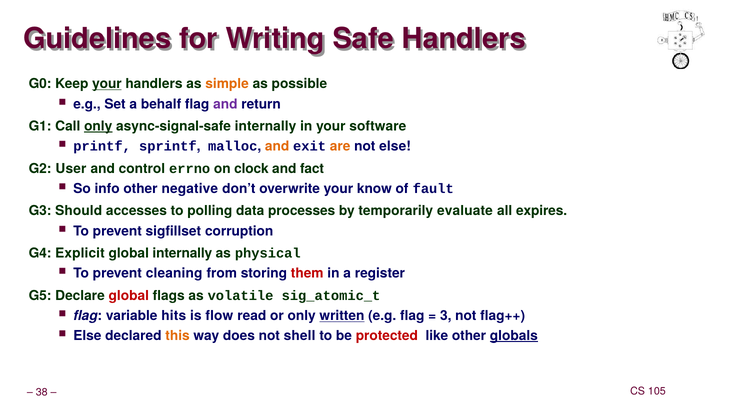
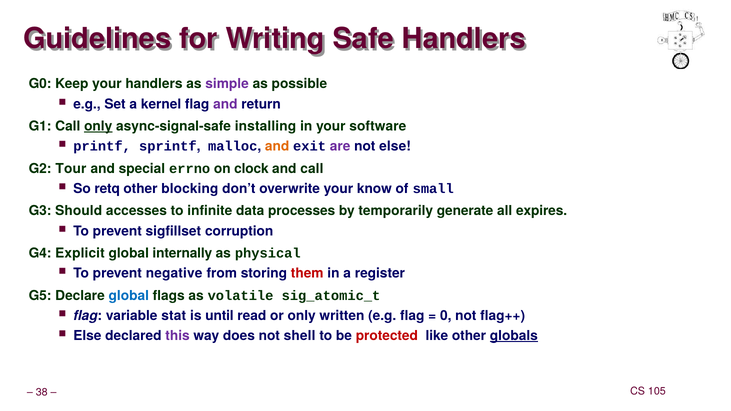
your underline: present -> none (107, 84)
simple colour: orange -> purple (227, 84)
behalf: behalf -> kernel (161, 104)
async-signal-safe internally: internally -> installing (265, 126)
are colour: orange -> purple (340, 146)
User: User -> Tour (71, 169)
control: control -> special (142, 169)
and fact: fact -> call (312, 169)
info: info -> retq (107, 189)
negative: negative -> blocking (190, 189)
fault: fault -> small (433, 189)
polling: polling -> infinite (210, 211)
evaluate: evaluate -> generate (465, 211)
cleaning: cleaning -> negative (174, 274)
global colour: red -> blue (129, 296)
hits: hits -> stat (174, 316)
flow: flow -> until (219, 316)
written underline: present -> none (342, 316)
3: 3 -> 0 (446, 316)
this colour: orange -> purple (178, 336)
